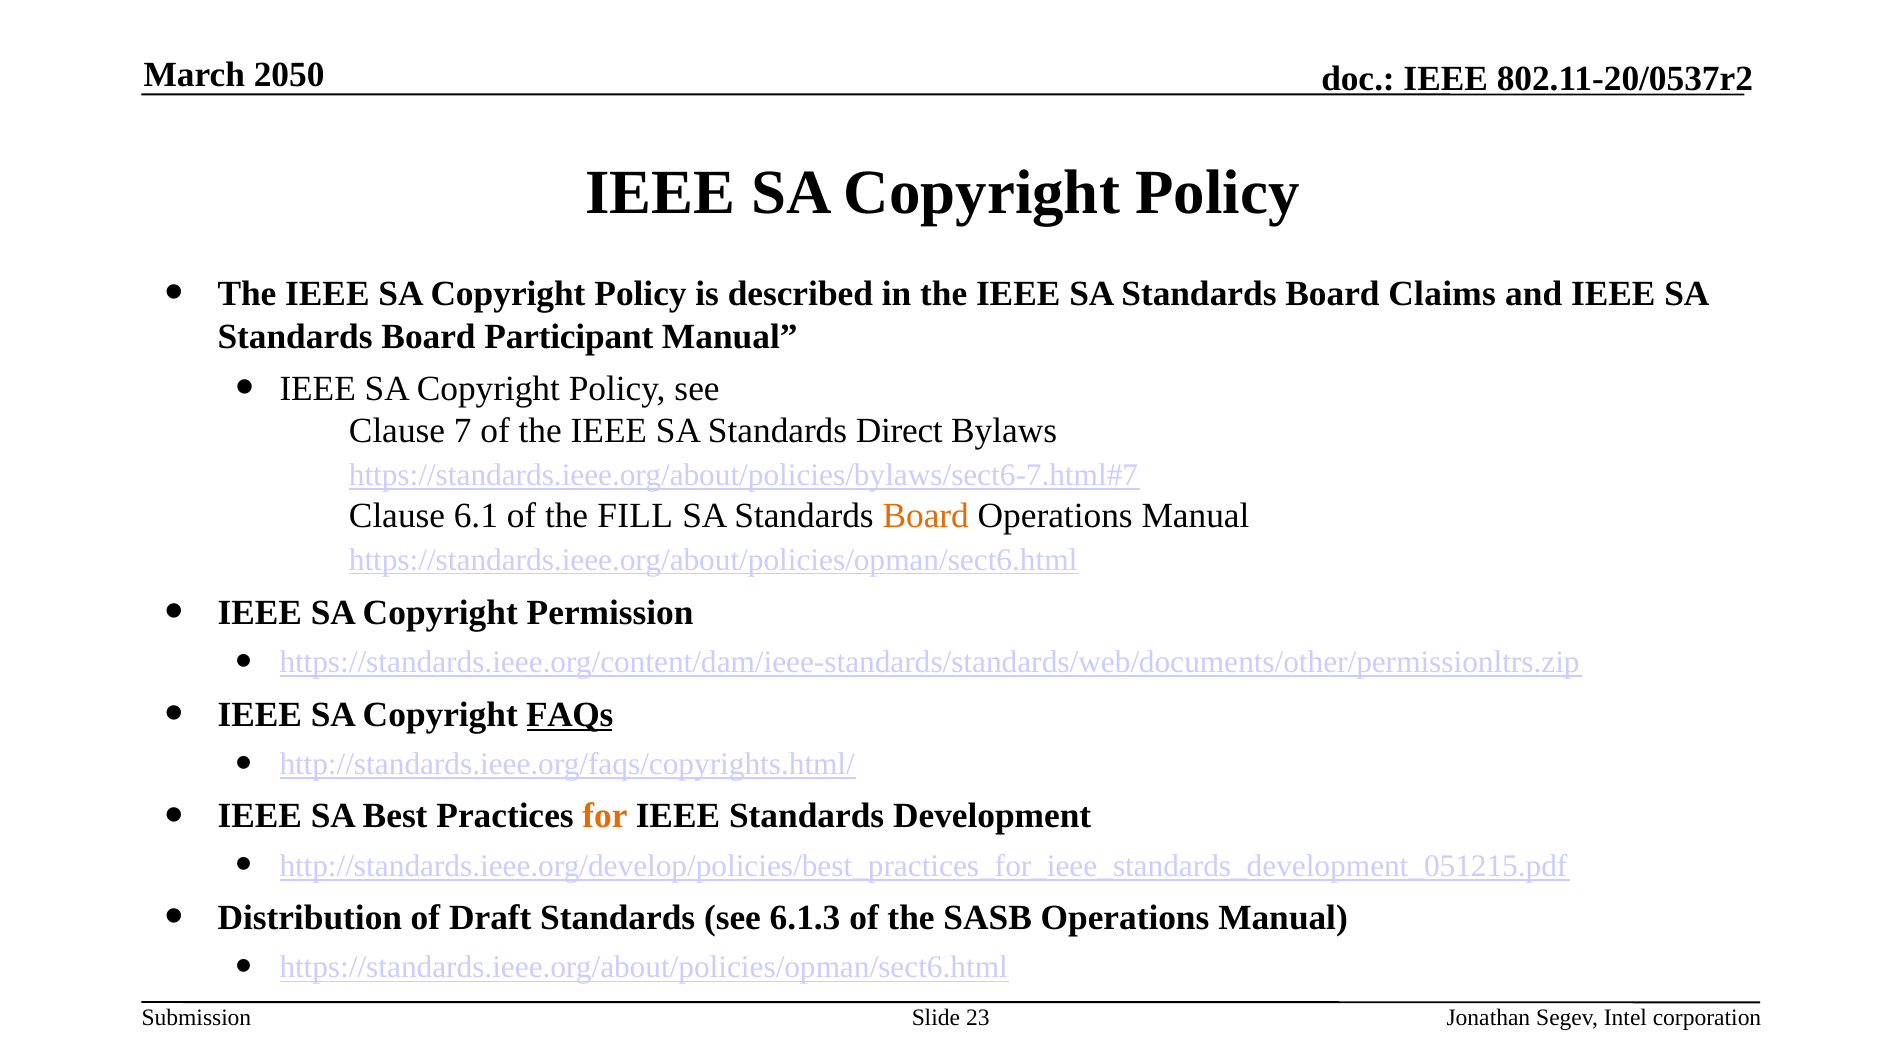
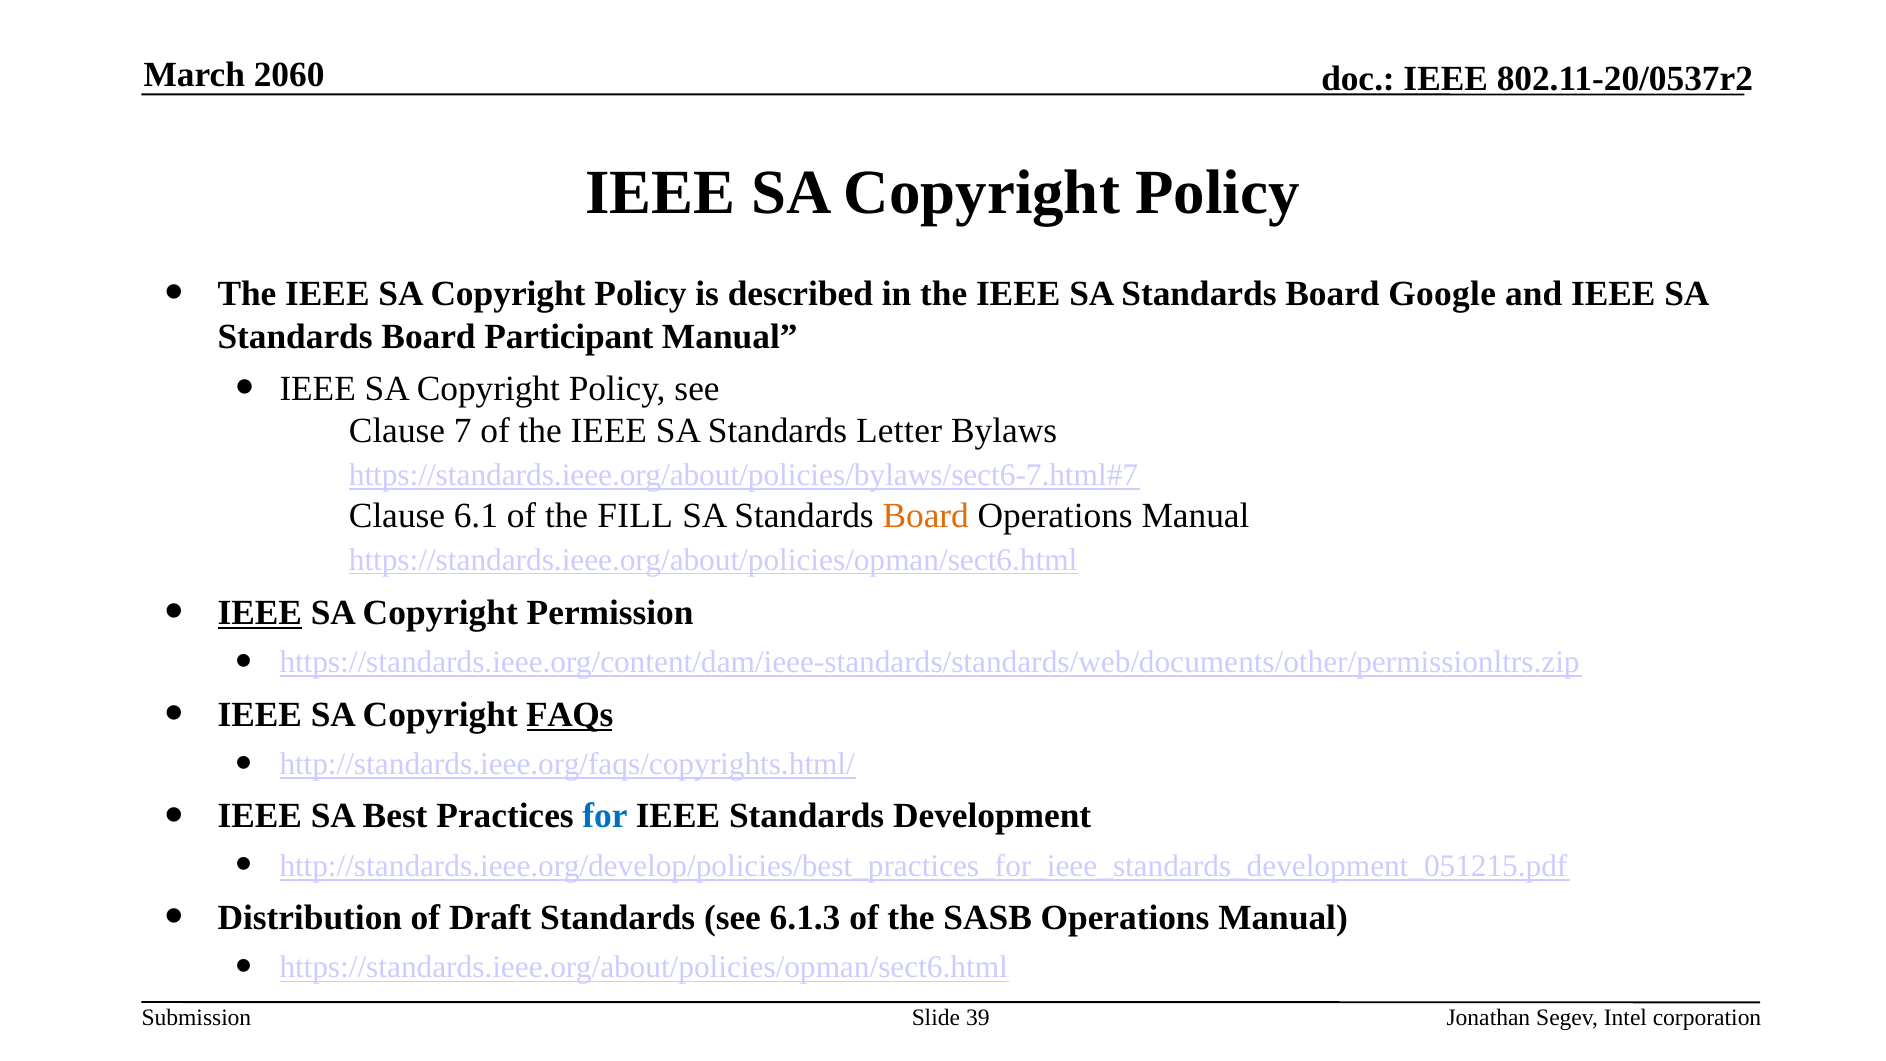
2050: 2050 -> 2060 (289, 75)
Claims: Claims -> Google (1442, 294)
Direct: Direct -> Letter (899, 431)
IEEE underline: none -> present (260, 613)
for colour: orange -> blue (605, 816)
23: 23 -> 39 (978, 1017)
